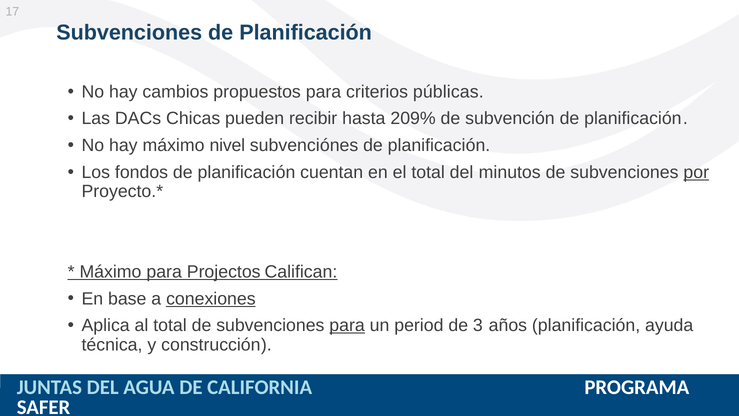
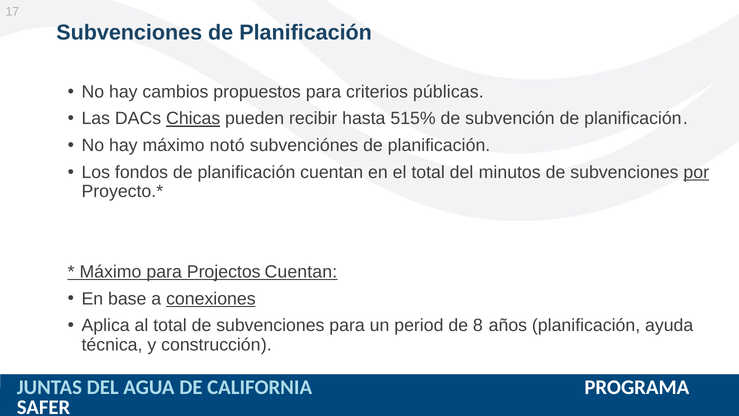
Chicas underline: none -> present (193, 119)
209%: 209% -> 515% (413, 119)
nivel: nivel -> notó (227, 145)
Projectos Califican: Califican -> Cuentan (301, 272)
para underline: present -> none (347, 325)
3: 3 -> 8 (478, 325)
